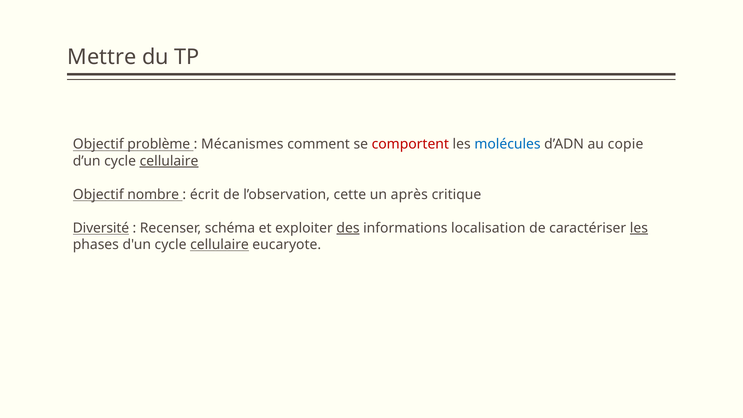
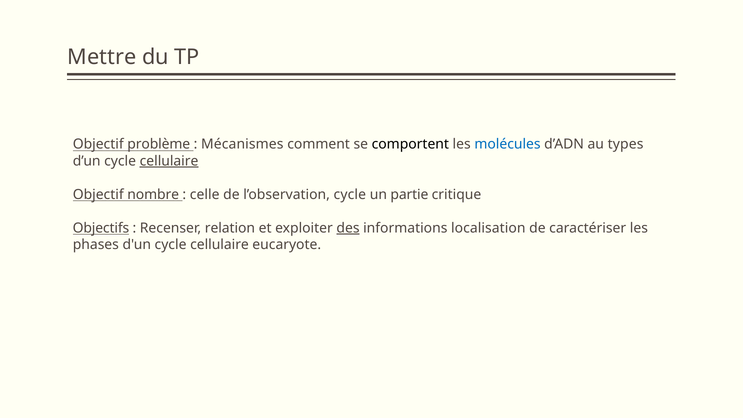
comportent colour: red -> black (410, 144)
copie: copie -> types (626, 144)
écrit: écrit -> celle (205, 195)
l’observation cette: cette -> cycle (350, 195)
après: après -> partie (409, 195)
Diversité: Diversité -> Objectifs (101, 228)
schéma: schéma -> relation (230, 228)
les underline: present -> none (639, 228)
cellulaire underline: present -> none (219, 245)
